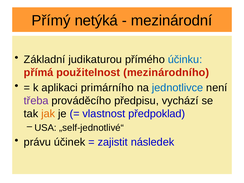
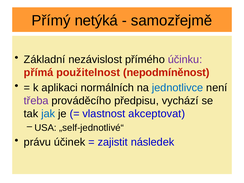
mezinárodní: mezinárodní -> samozřejmě (172, 21)
judikaturou: judikaturou -> nezávislost (95, 59)
účinku colour: blue -> purple (185, 59)
mezinárodního: mezinárodního -> nepodmíněnost (166, 72)
primárního: primárního -> normálních (107, 88)
jak colour: orange -> blue (48, 114)
předpoklad: předpoklad -> akceptovat (157, 114)
